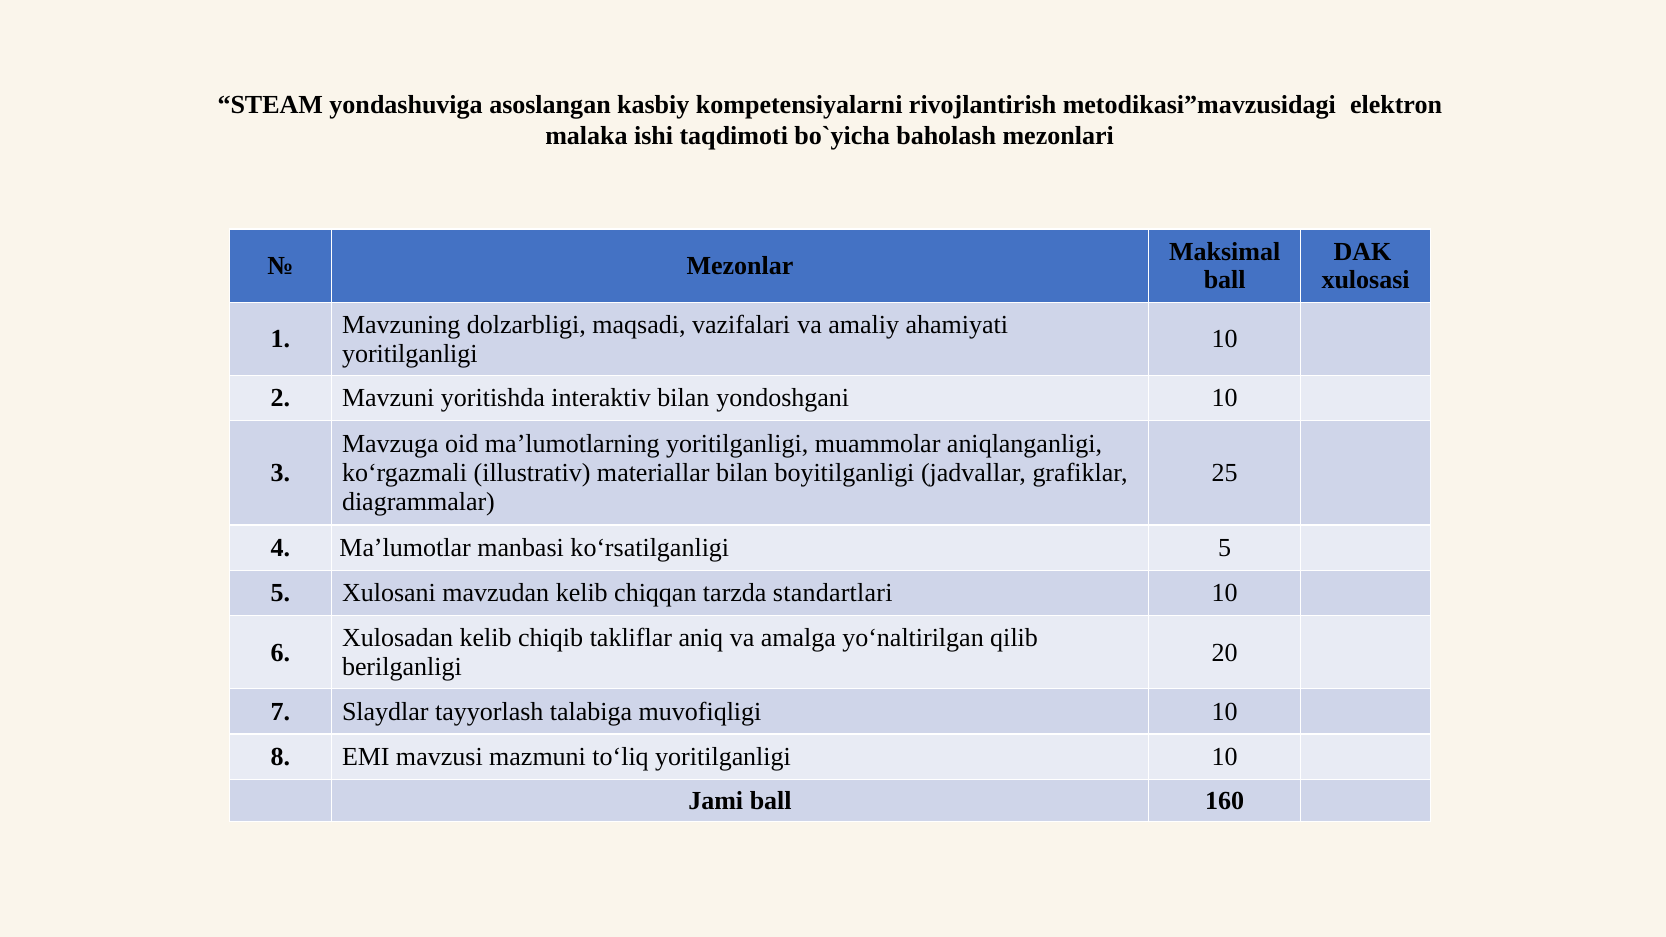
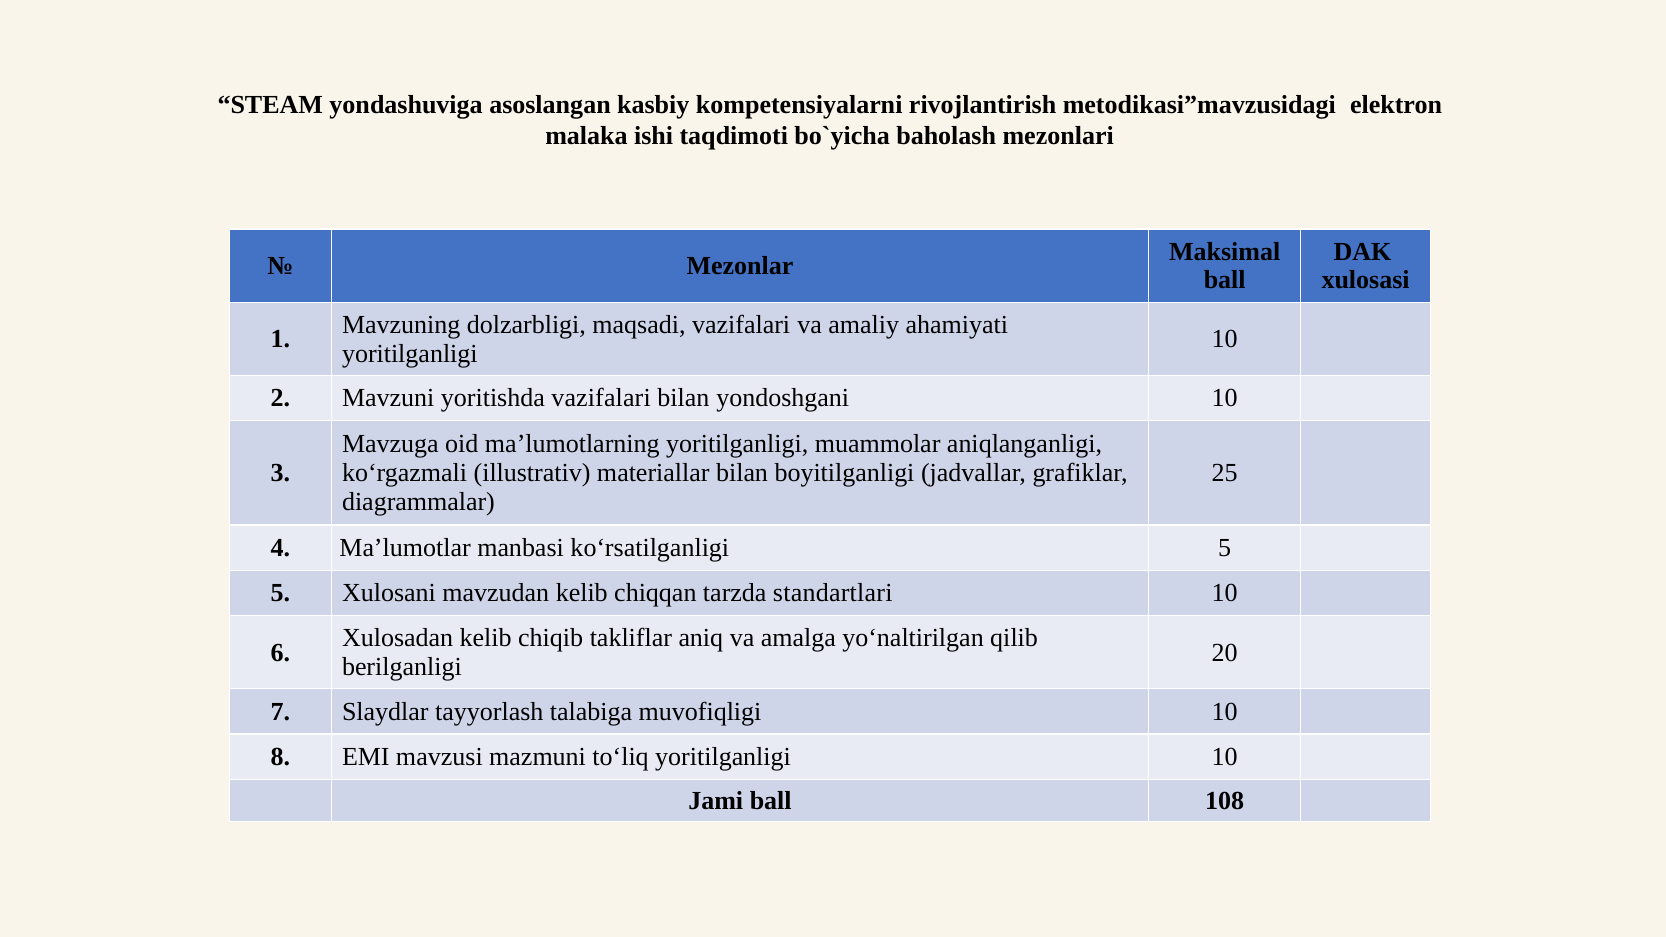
yoritishda interaktiv: interaktiv -> vazifalari (601, 398)
160: 160 -> 108 (1225, 801)
